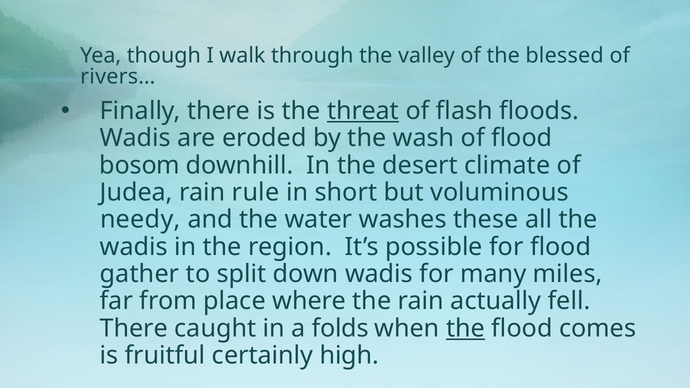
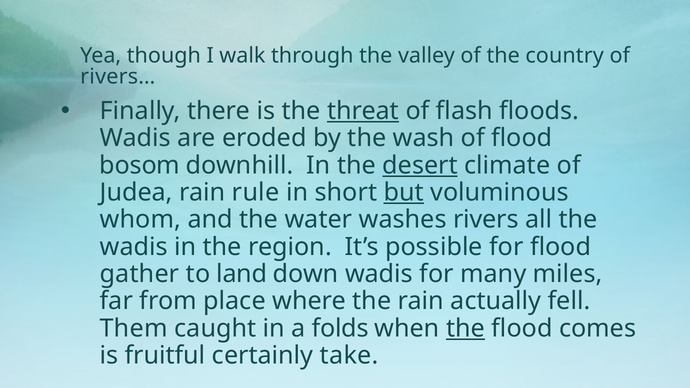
blessed: blessed -> country (565, 56)
desert underline: none -> present (420, 165)
but underline: none -> present (404, 192)
needy: needy -> whom (140, 220)
these: these -> rivers (486, 220)
split: split -> land (242, 274)
There: There -> Them (134, 328)
high: high -> take (349, 356)
